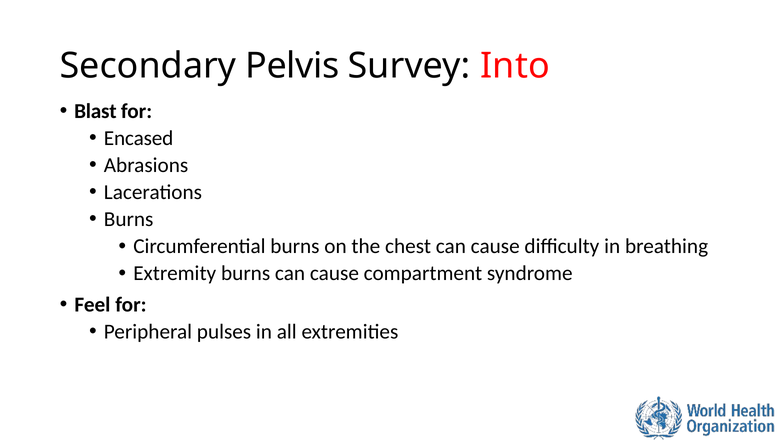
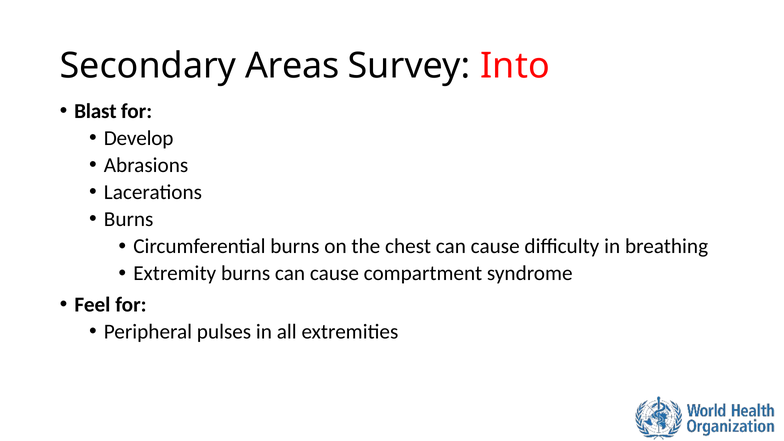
Pelvis: Pelvis -> Areas (292, 66)
Encased: Encased -> Develop (139, 138)
